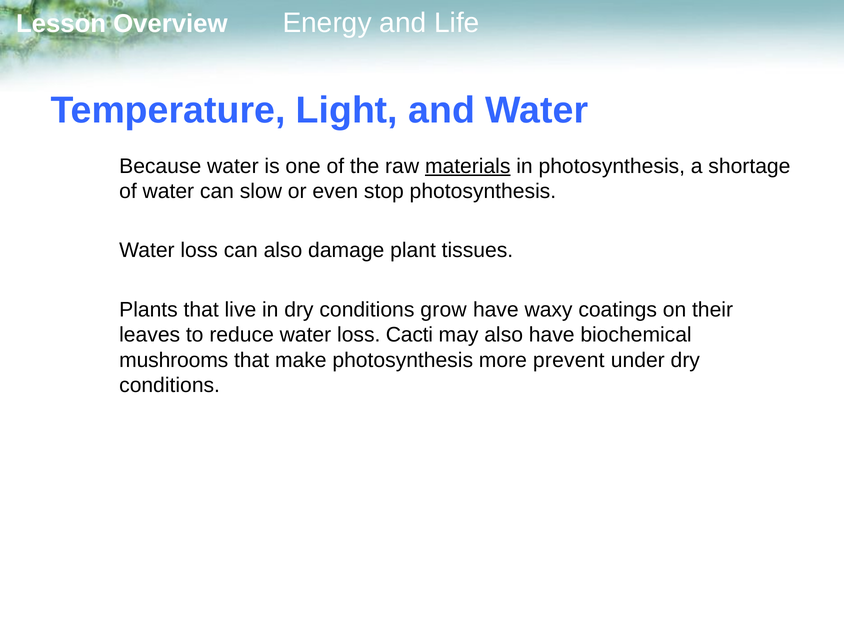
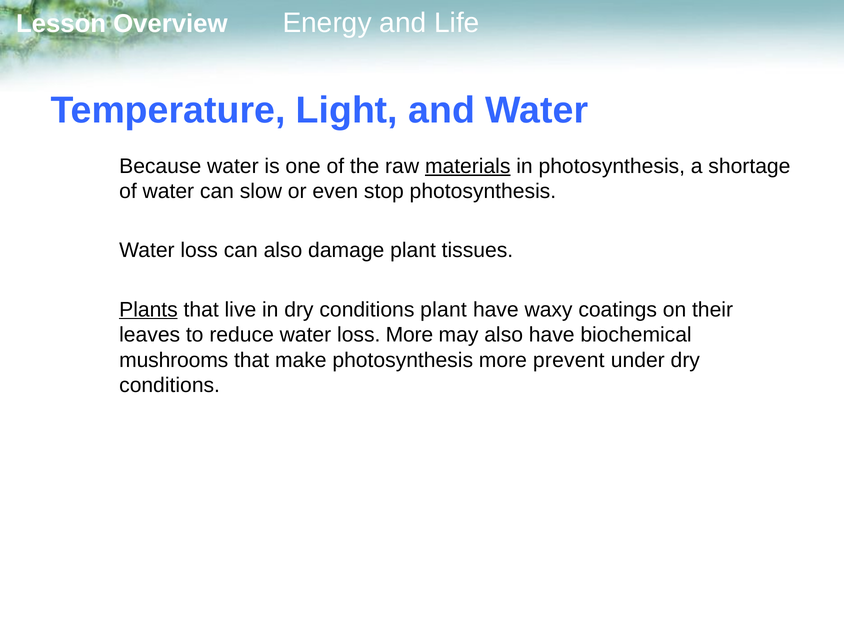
Plants underline: none -> present (148, 310)
conditions grow: grow -> plant (444, 310)
loss Cacti: Cacti -> More (409, 335)
